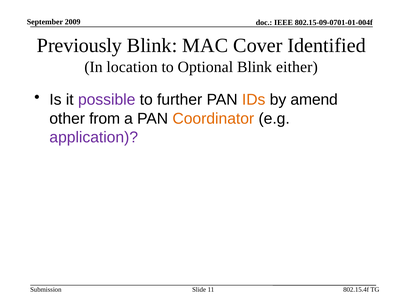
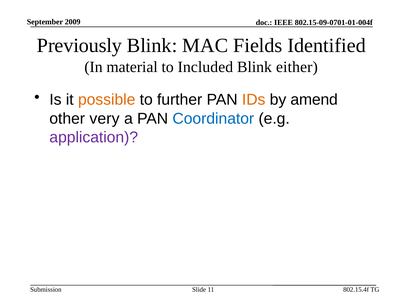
Cover: Cover -> Fields (258, 46)
location: location -> material (132, 67)
Optional: Optional -> Included (205, 67)
possible colour: purple -> orange (107, 100)
from: from -> very (104, 119)
Coordinator colour: orange -> blue (213, 119)
